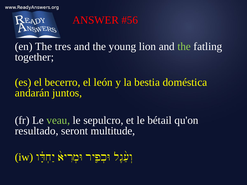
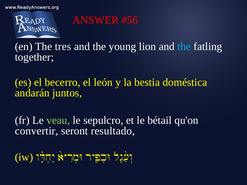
the colour: light green -> light blue (184, 47)
resultado: resultado -> convertir (37, 131)
multitude: multitude -> resultado (113, 131)
